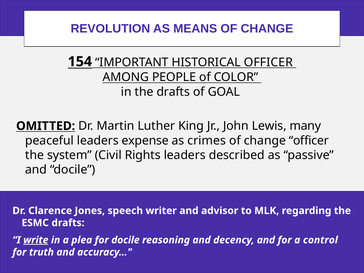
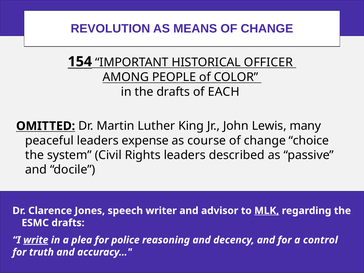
GOAL: GOAL -> EACH (224, 92)
crimes: crimes -> course (207, 141)
change officer: officer -> choice (309, 141)
MLK underline: none -> present (267, 211)
for docile: docile -> police (125, 240)
